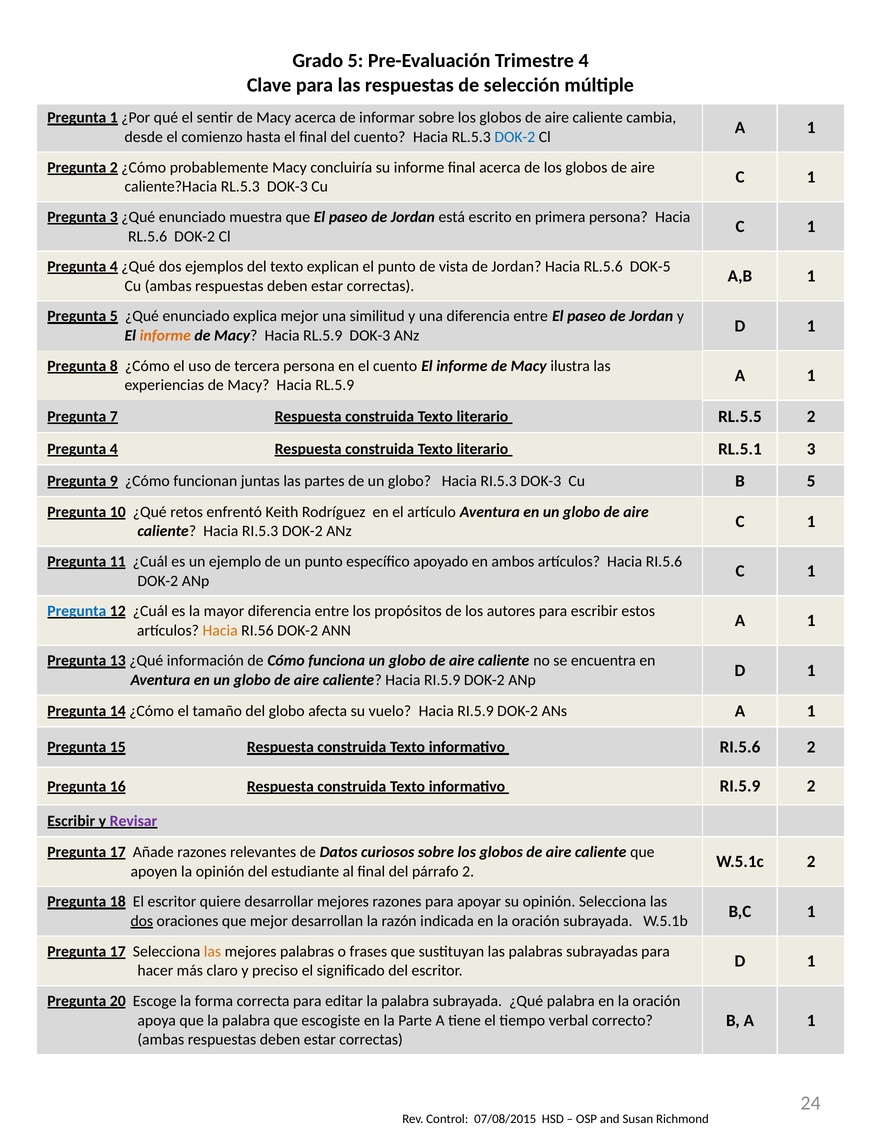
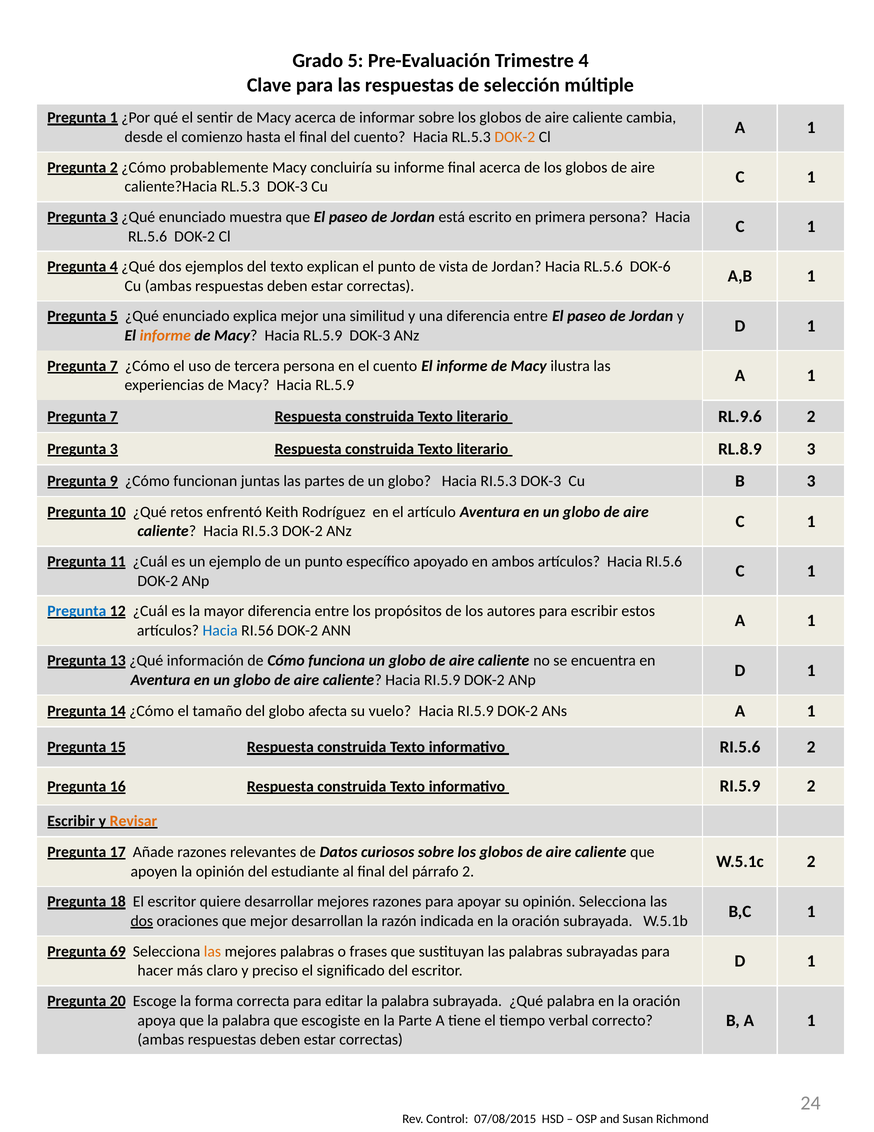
DOK-2 colour: blue -> orange (515, 137)
DOK-5: DOK-5 -> DOK-6 (650, 266)
8: 8 -> 7 (114, 366)
RL.5.5: RL.5.5 -> RL.9.6 (740, 416)
4: 4 -> 3 (114, 448)
RL.5.1: RL.5.1 -> RL.8.9 (740, 448)
B 5: 5 -> 3 (811, 480)
Hacia colour: orange -> blue (220, 630)
Revisar colour: purple -> orange (133, 820)
17: 17 -> 69 (118, 951)
